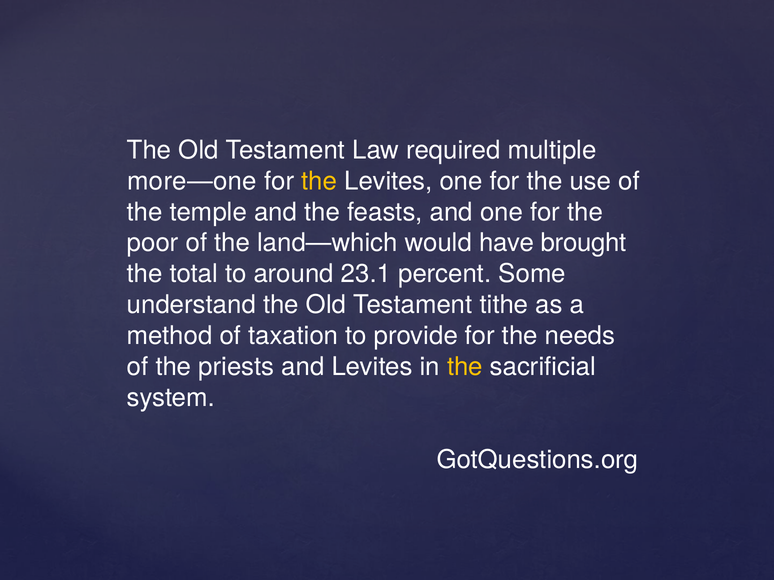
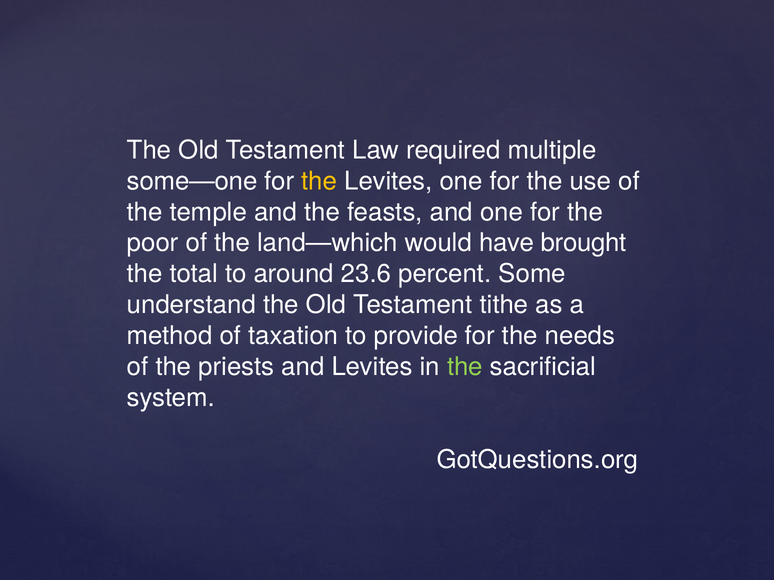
more—one: more—one -> some—one (192, 181)
23.1: 23.1 -> 23.6 (366, 274)
the colour: yellow -> light green (465, 367)
